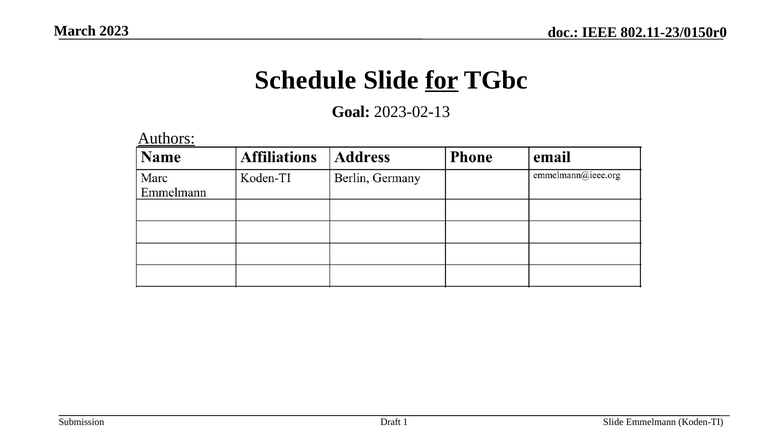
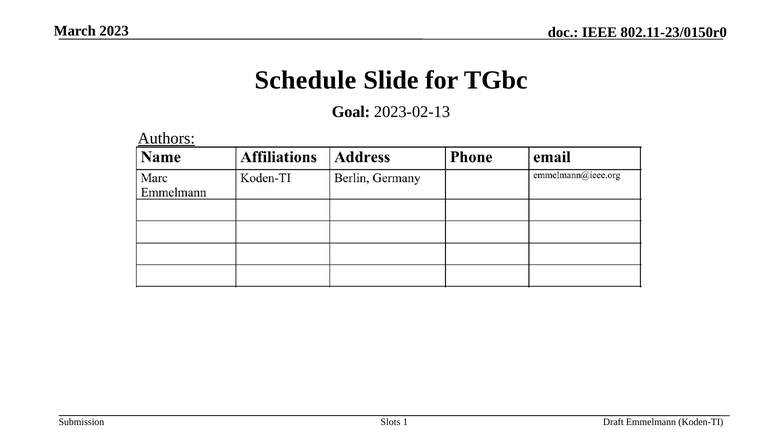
for underline: present -> none (442, 80)
Draft: Draft -> Slots (390, 422)
Slide: Slide -> Draft (613, 422)
